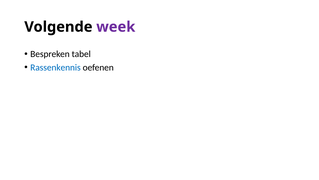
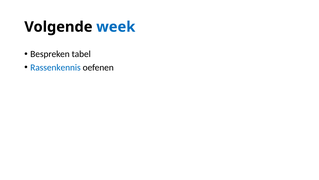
week colour: purple -> blue (116, 27)
